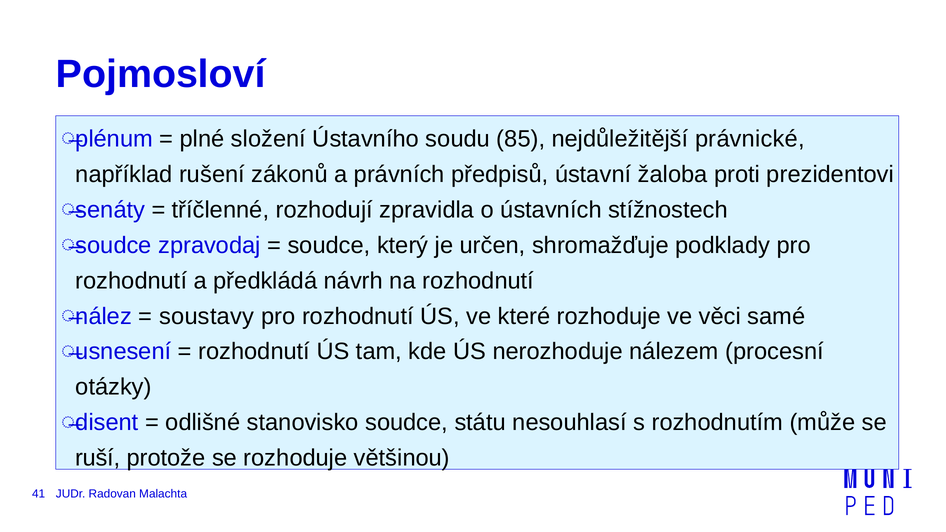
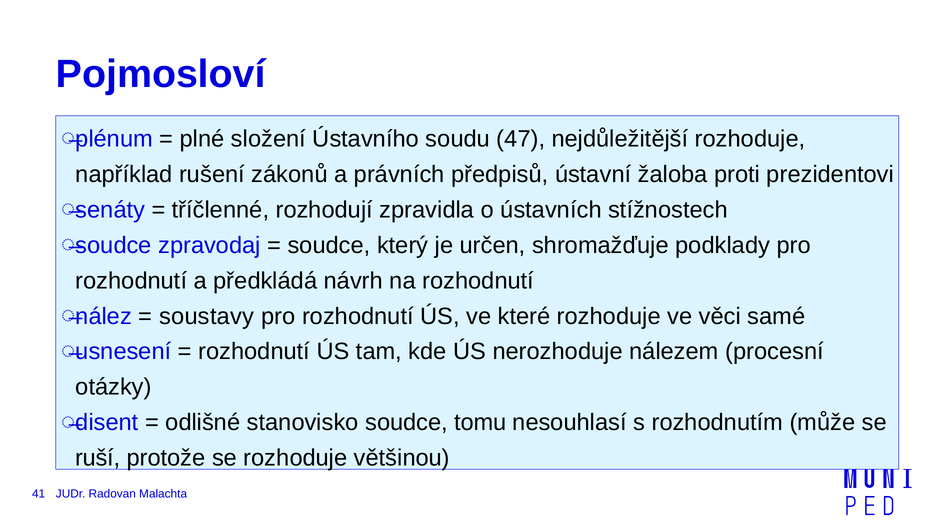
85: 85 -> 47 (521, 139)
nejdůležitější právnické: právnické -> rozhoduje (750, 139)
státu: státu -> tomu (480, 423)
